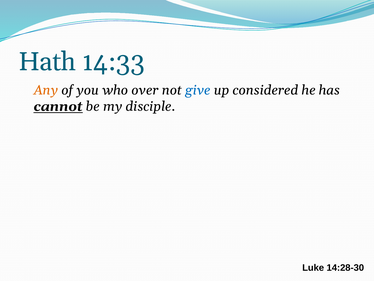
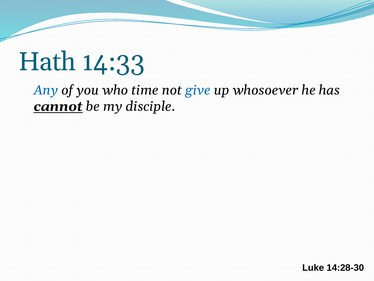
Any colour: orange -> blue (46, 90)
over: over -> time (145, 90)
considered: considered -> whosoever (265, 90)
